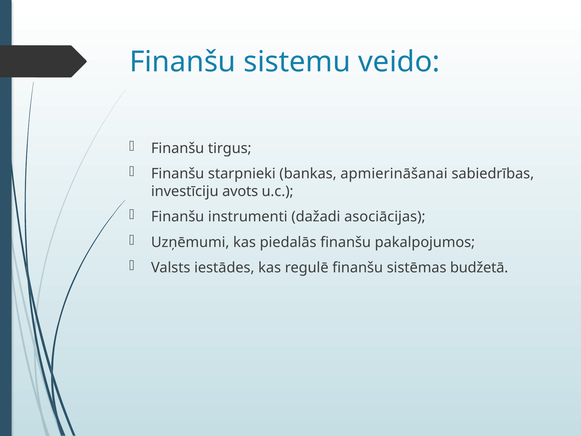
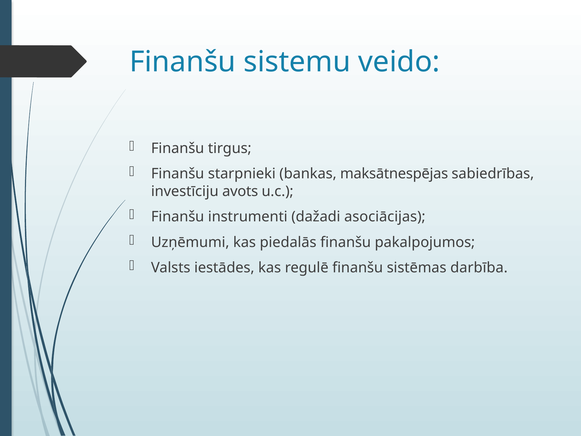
apmierināšanai: apmierināšanai -> maksātnespējas (394, 174)
budžetā: budžetā -> darbība (479, 268)
